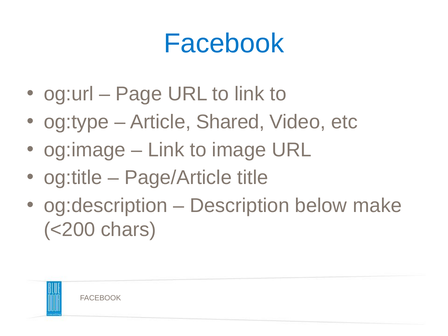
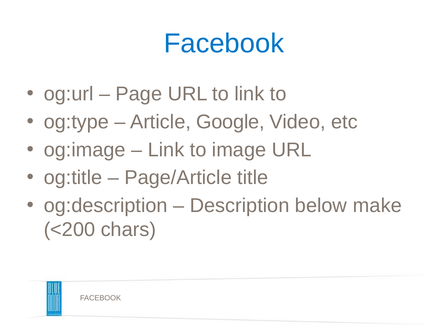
Shared: Shared -> Google (230, 122)
